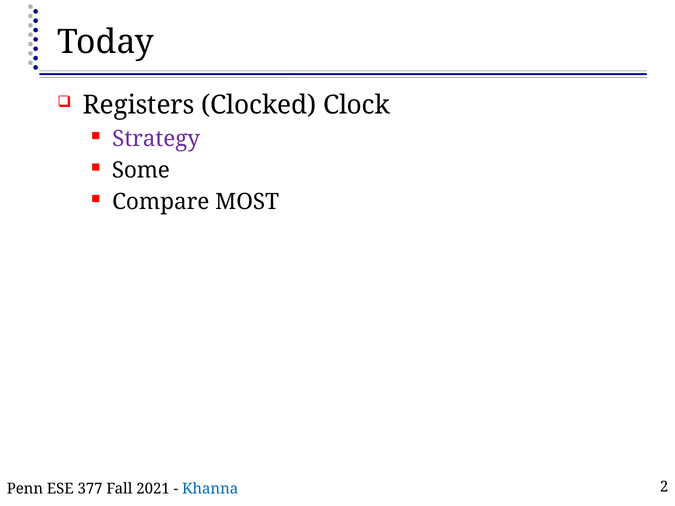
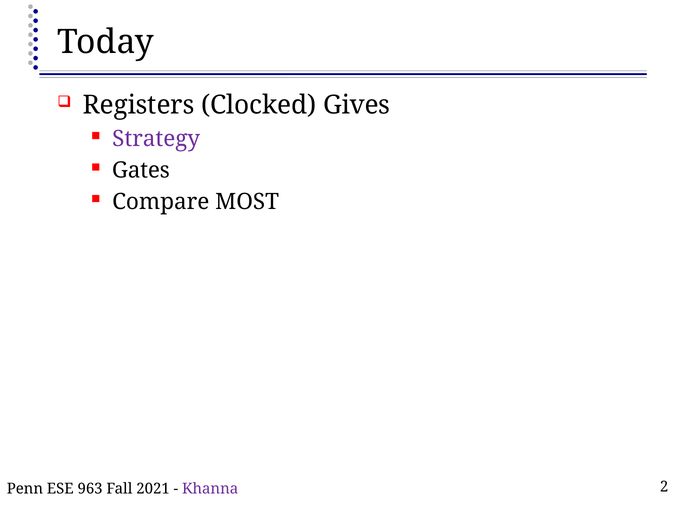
Clock: Clock -> Gives (357, 105)
Some: Some -> Gates (141, 170)
377: 377 -> 963 (90, 489)
Khanna colour: blue -> purple (210, 489)
